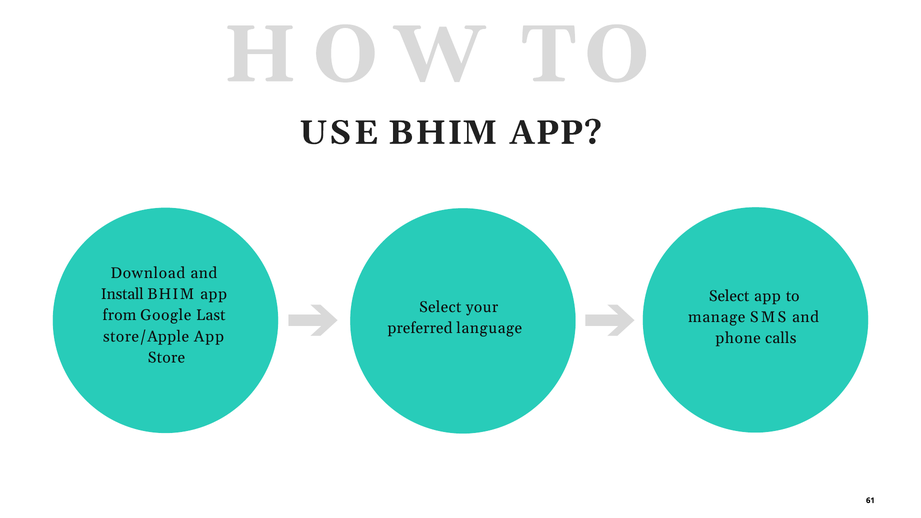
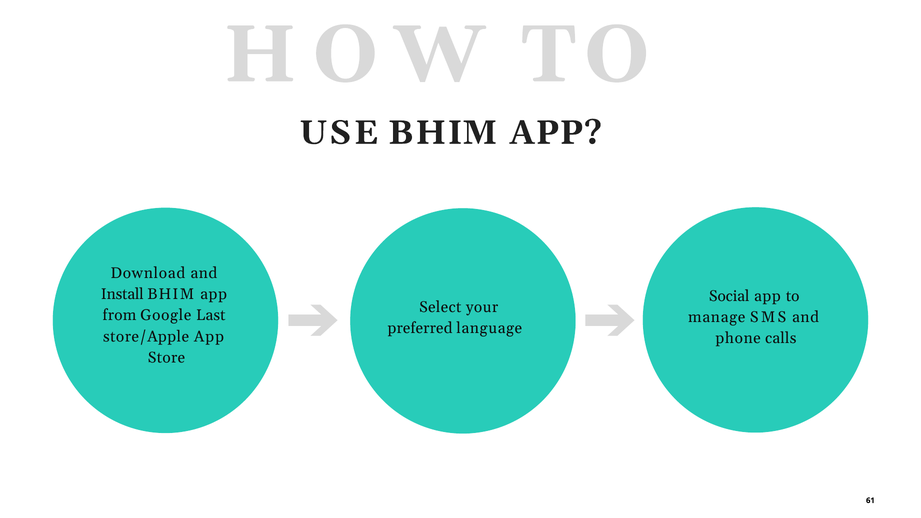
Select: Select -> Social (729, 296)
